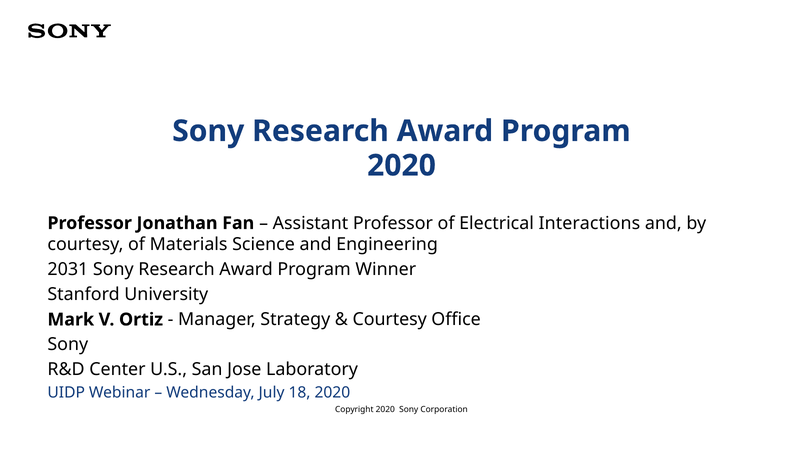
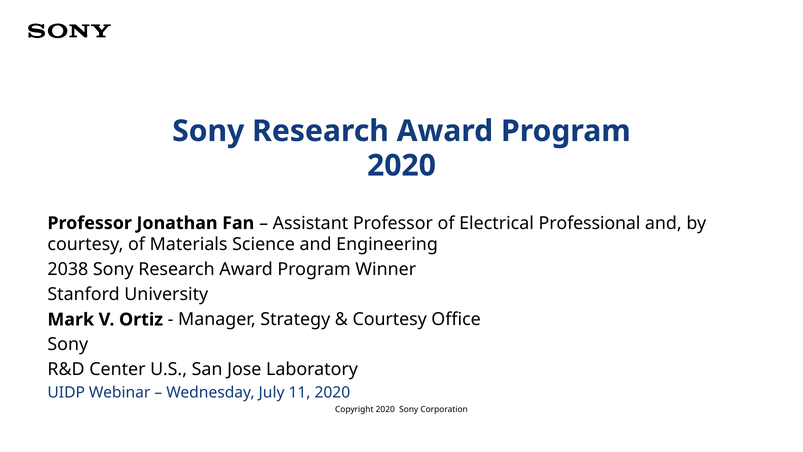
Interactions: Interactions -> Professional (590, 223)
2031: 2031 -> 2038 (68, 269)
18: 18 -> 11 (300, 392)
